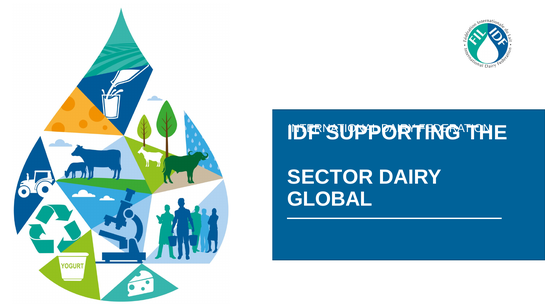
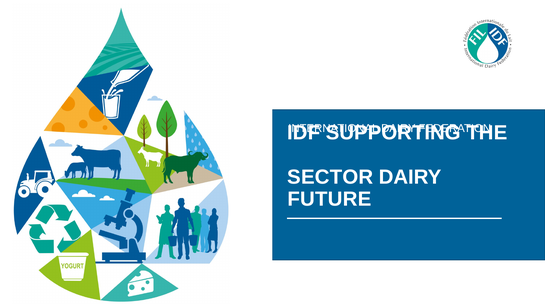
GLOBAL: GLOBAL -> FUTURE (330, 199)
